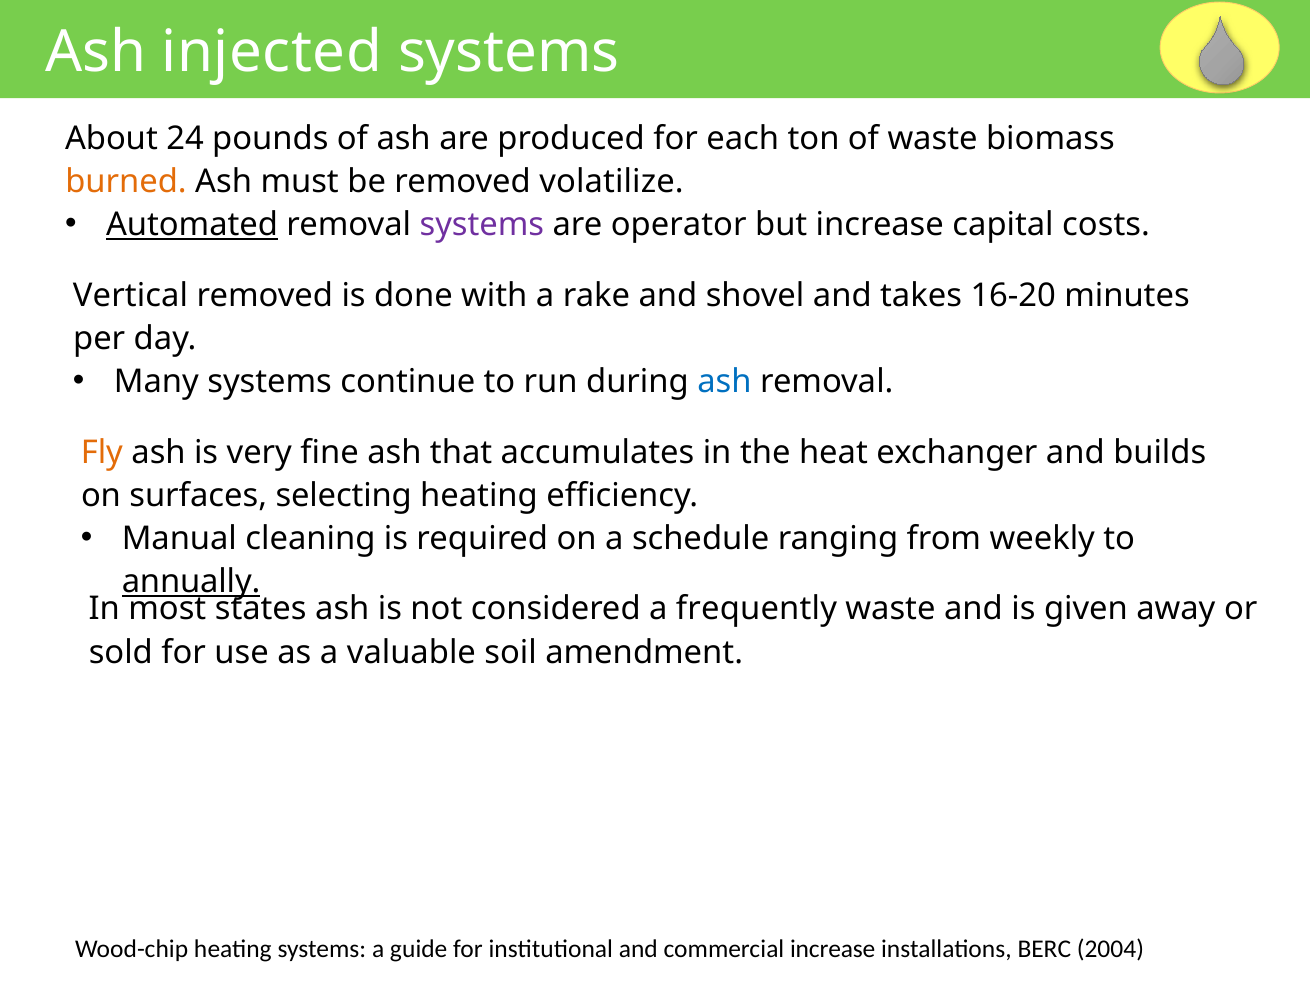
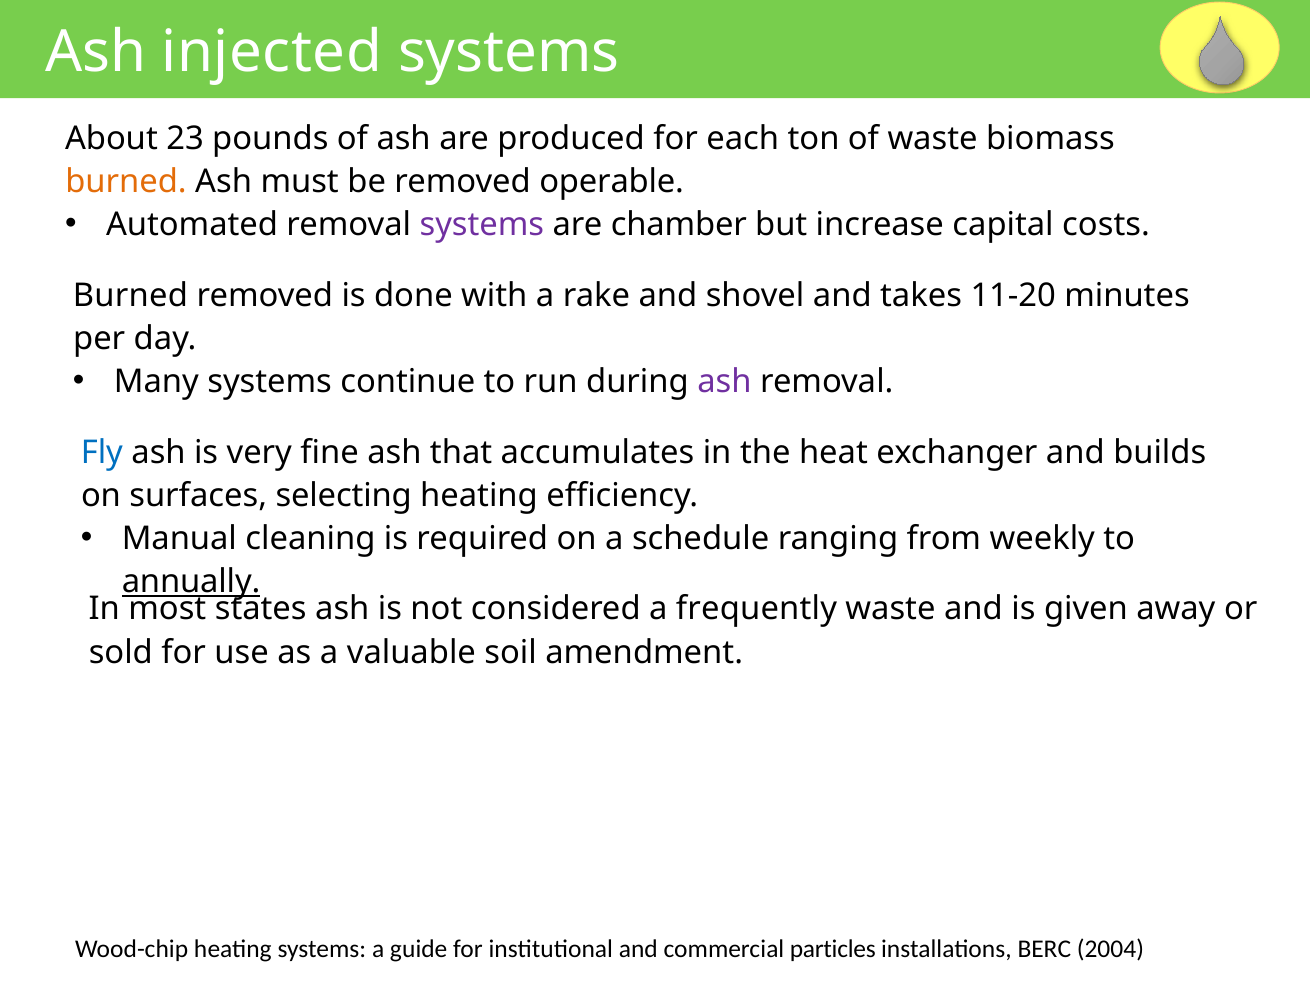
24: 24 -> 23 (185, 139)
volatilize: volatilize -> operable (612, 182)
Automated underline: present -> none (192, 225)
operator: operator -> chamber (679, 225)
Vertical: Vertical -> Burned (130, 296)
16-20: 16-20 -> 11-20 (1013, 296)
ash colour: blue -> purple (724, 382)
Fly colour: orange -> blue (102, 452)
commercial increase: increase -> particles (833, 949)
